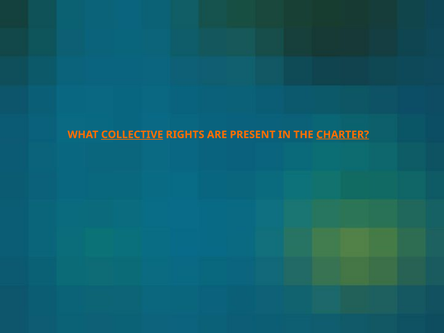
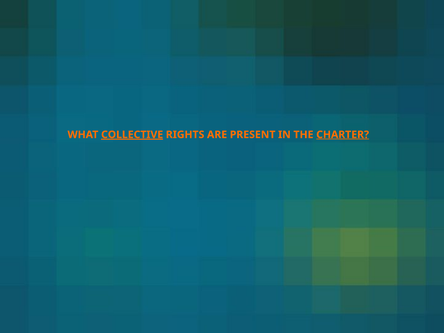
COLLECTIVE underline: none -> present (132, 135)
